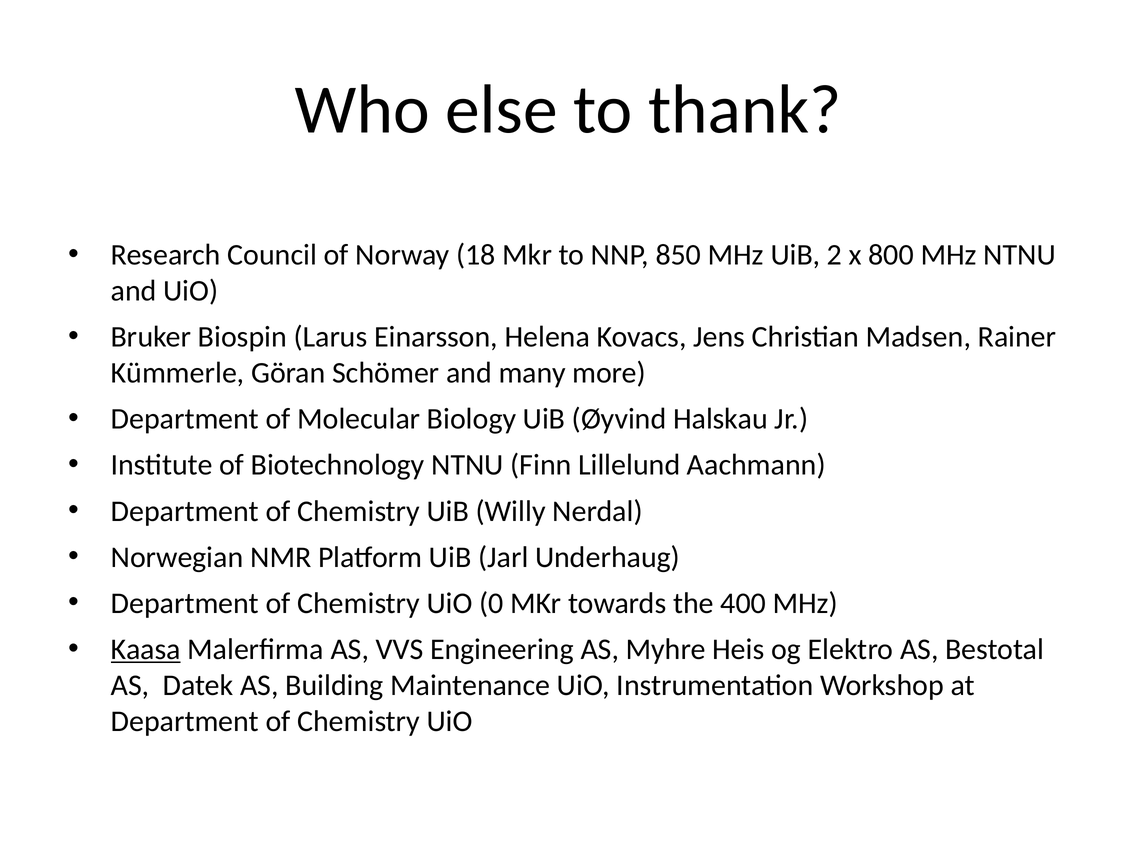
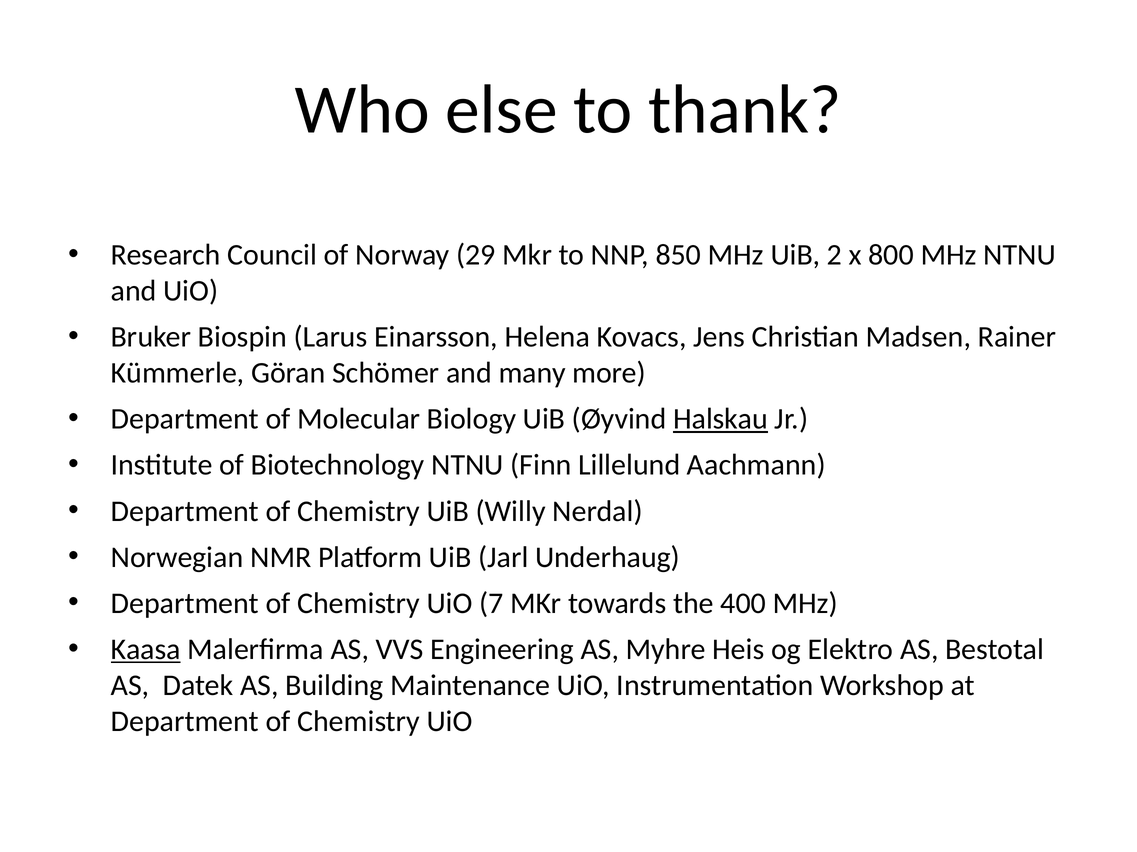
18: 18 -> 29 (476, 255)
Halskau underline: none -> present (721, 419)
0: 0 -> 7 (492, 604)
